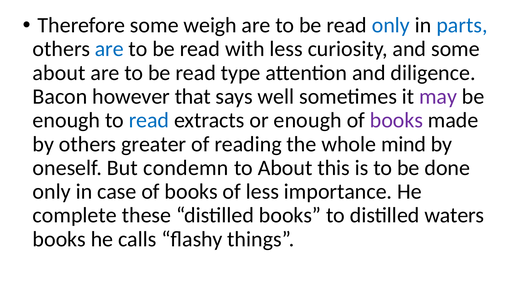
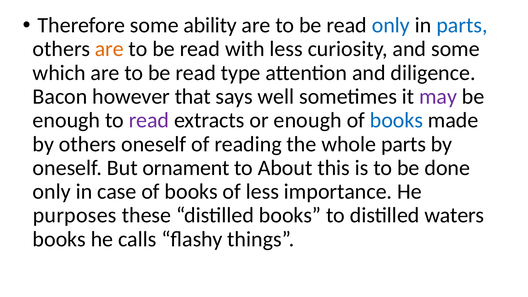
weigh: weigh -> ability (210, 25)
are colour: blue -> orange (109, 49)
about: about -> which (59, 73)
read colour: blue -> purple (149, 120)
books colour: purple -> blue (396, 120)
others greater: greater -> oneself (154, 144)
whole mind: mind -> parts (404, 144)
condemn: condemn -> ornament (186, 168)
complete: complete -> purposes (75, 215)
